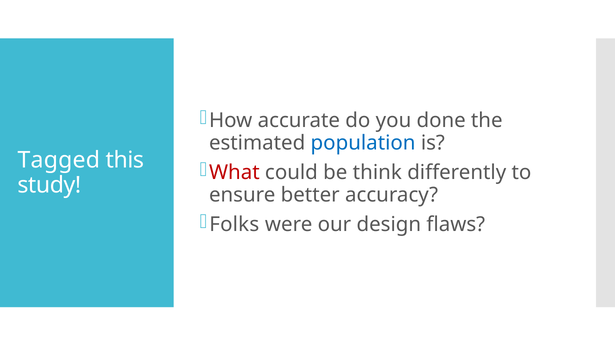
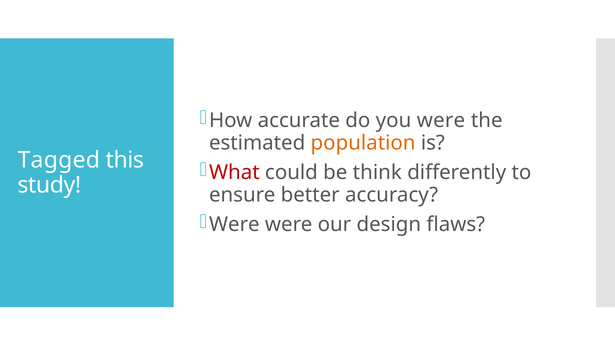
you done: done -> were (441, 121)
population colour: blue -> orange (363, 143)
Folks: Folks -> Were (234, 225)
